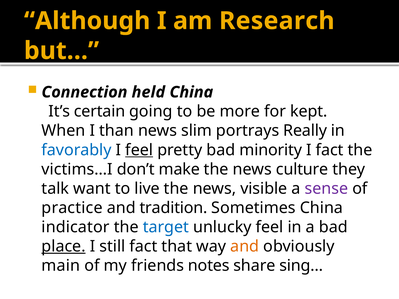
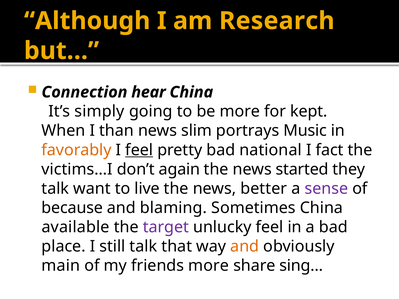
held: held -> hear (149, 92)
certain: certain -> simply (99, 112)
Really: Really -> Music (305, 131)
favorably colour: blue -> orange (76, 150)
minority: minority -> national (271, 150)
make: make -> again (179, 169)
culture: culture -> started (302, 169)
visible: visible -> better (264, 189)
practice: practice -> because (72, 208)
tradition: tradition -> blaming (173, 208)
indicator: indicator -> available (75, 227)
target colour: blue -> purple (166, 227)
place underline: present -> none (64, 247)
still fact: fact -> talk (143, 247)
friends notes: notes -> more (209, 266)
